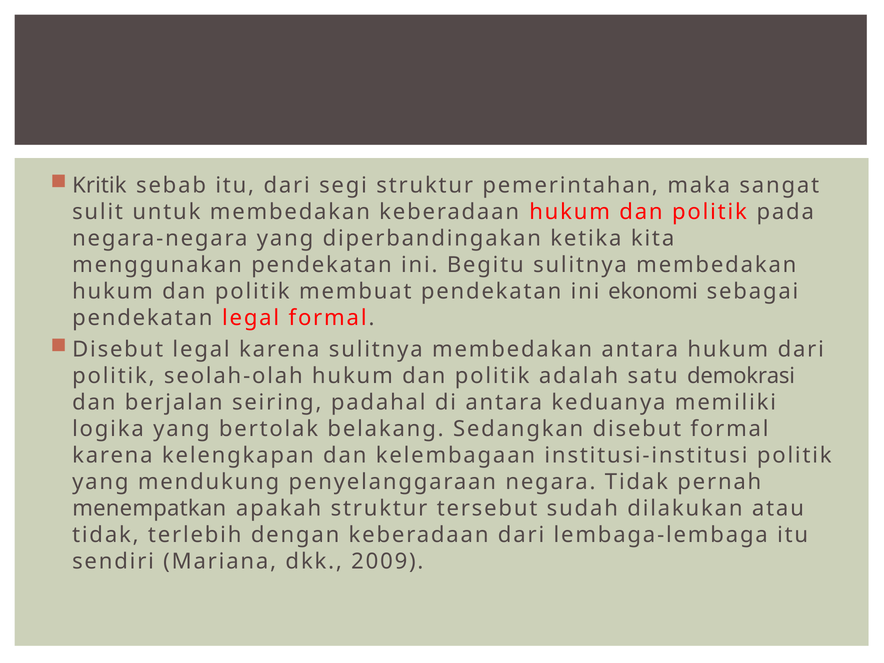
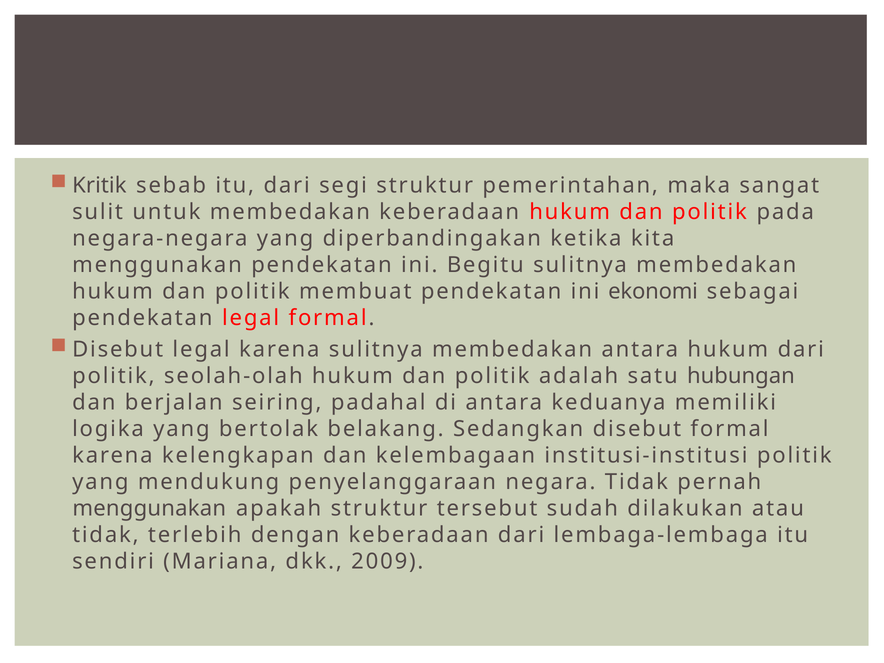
demokrasi: demokrasi -> hubungan (741, 376)
menempatkan: menempatkan -> menggunakan (149, 509)
